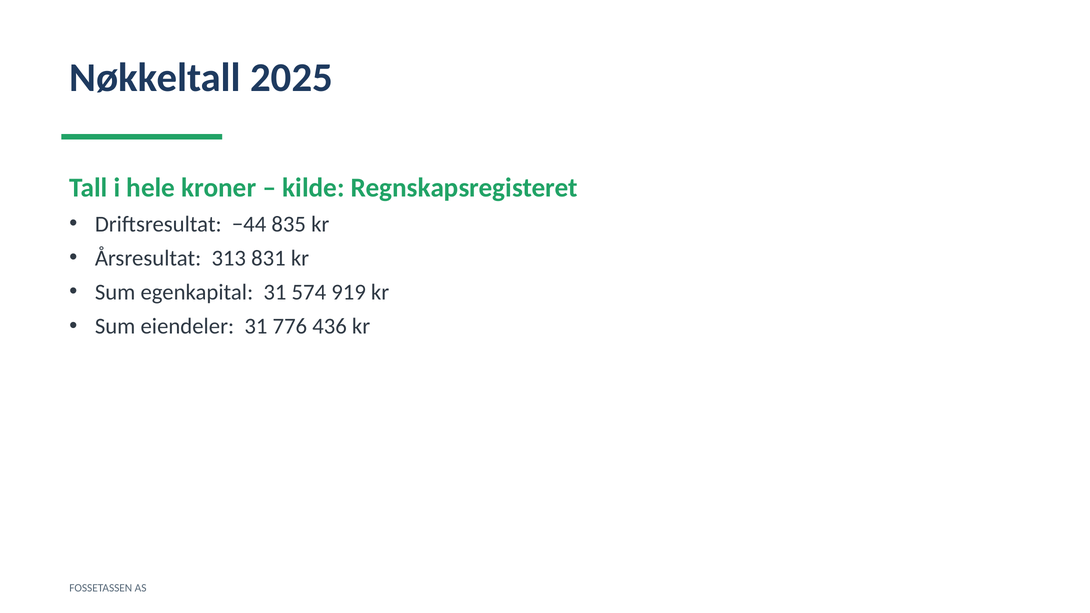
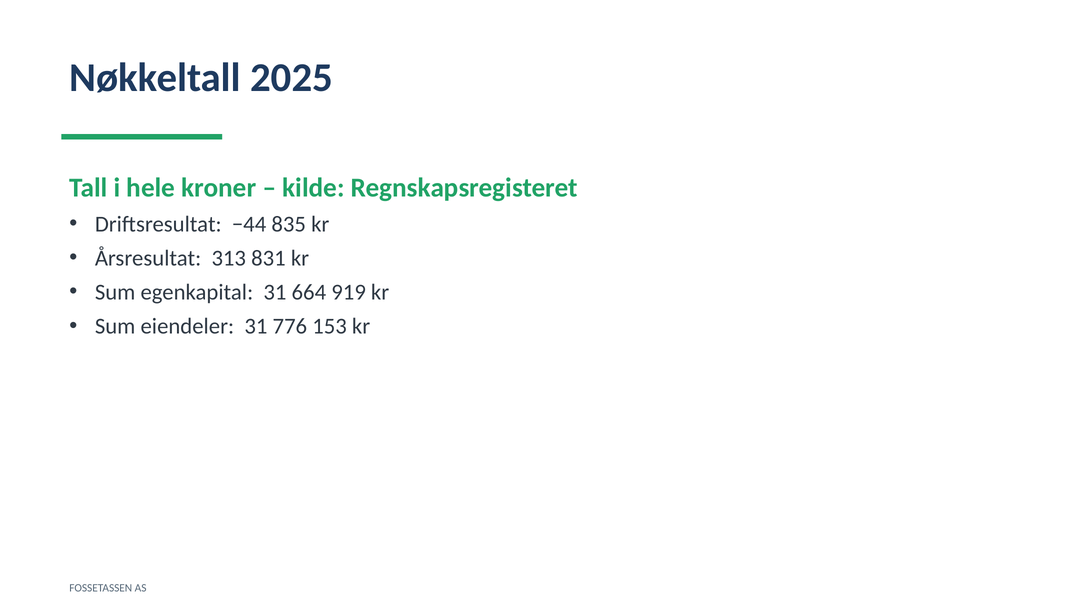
574: 574 -> 664 (309, 292)
436: 436 -> 153 (330, 326)
